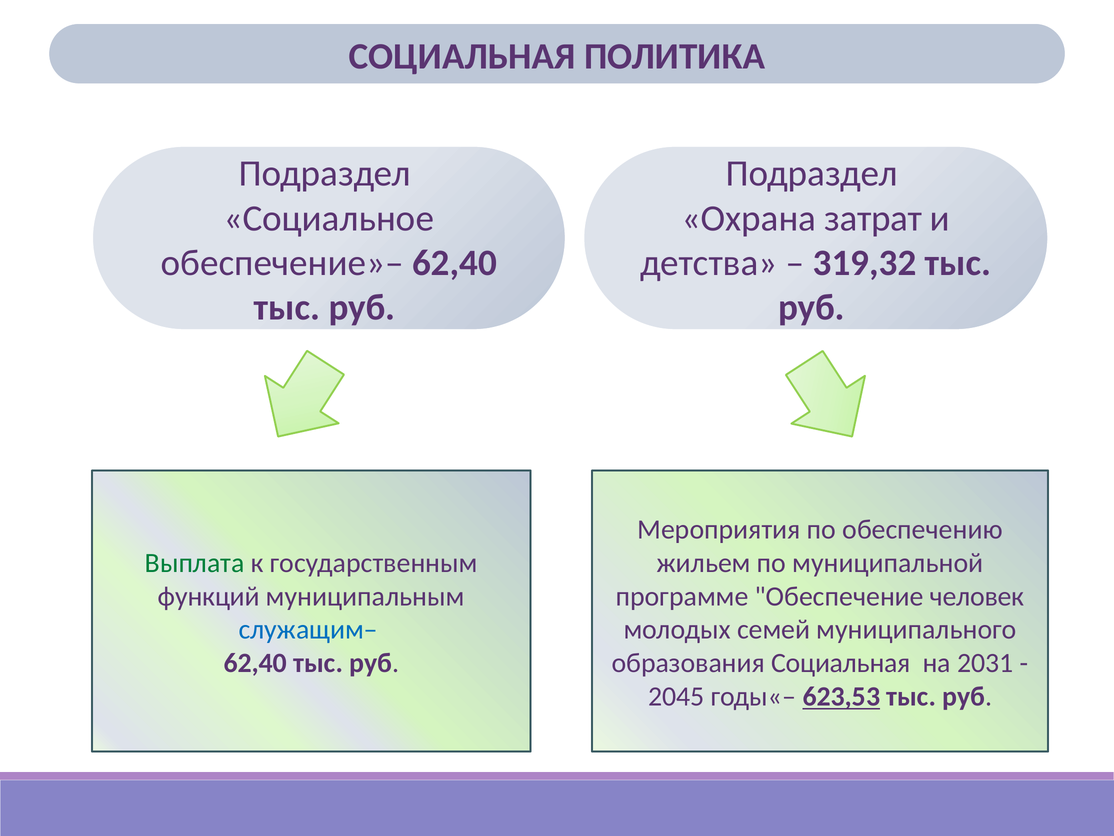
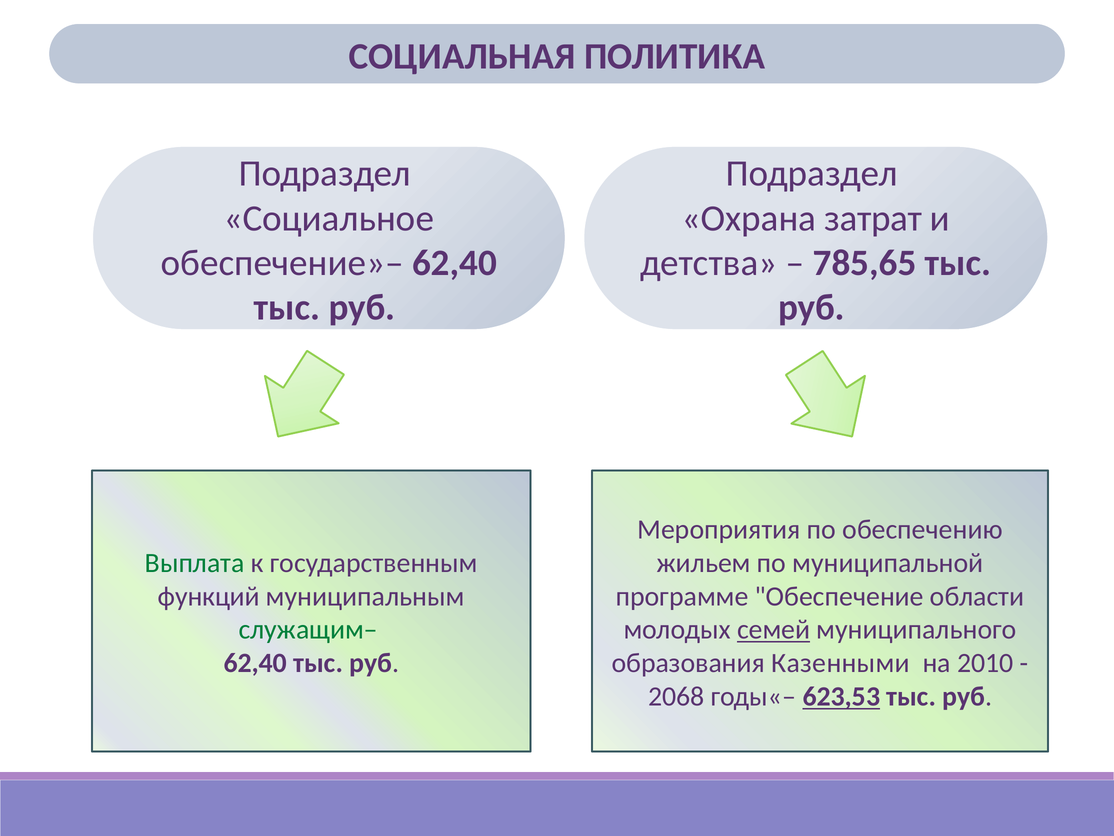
319,32: 319,32 -> 785,65 (865, 263)
человек: человек -> области (977, 596)
служащим– colour: blue -> green (308, 629)
семей underline: none -> present (774, 629)
образования Социальная: Социальная -> Казенными (841, 663)
2031: 2031 -> 2010 (985, 663)
2045: 2045 -> 2068 (676, 696)
